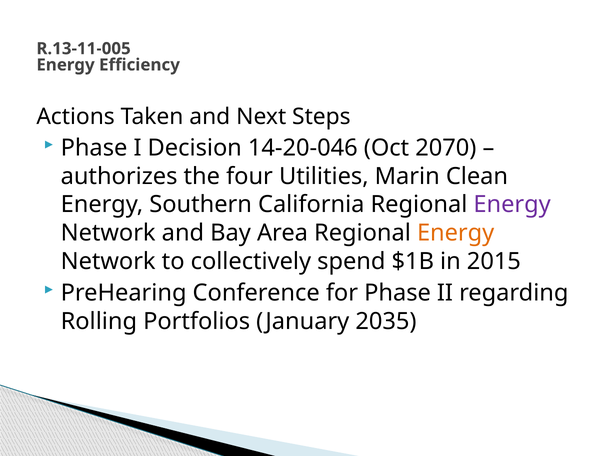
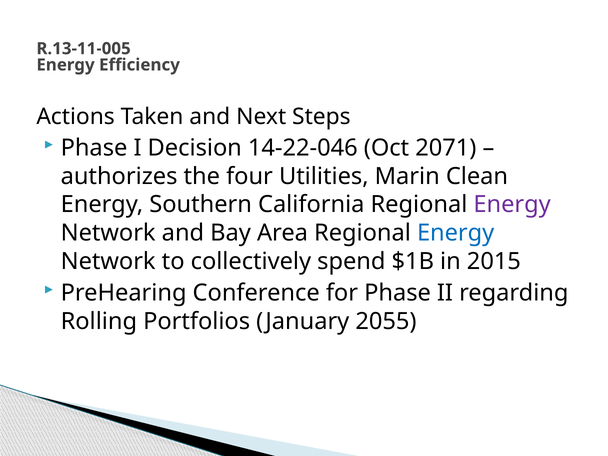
14-20-046: 14-20-046 -> 14-22-046 (303, 148)
2070: 2070 -> 2071 (446, 148)
Energy colour: orange -> blue (456, 233)
2035: 2035 -> 2055 (386, 321)
